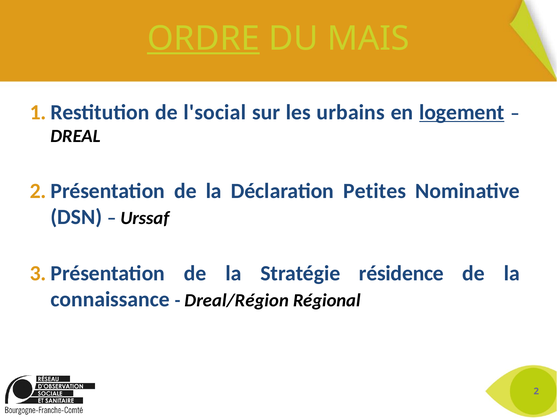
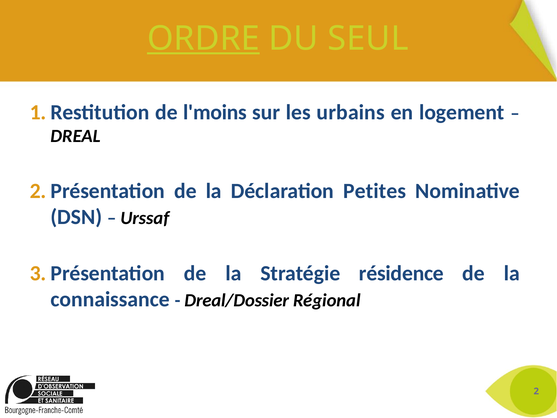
MAIS: MAIS -> SEUL (368, 39)
l'social: l'social -> l'moins (215, 112)
logement underline: present -> none (462, 112)
Dreal/Région: Dreal/Région -> Dreal/Dossier (237, 300)
